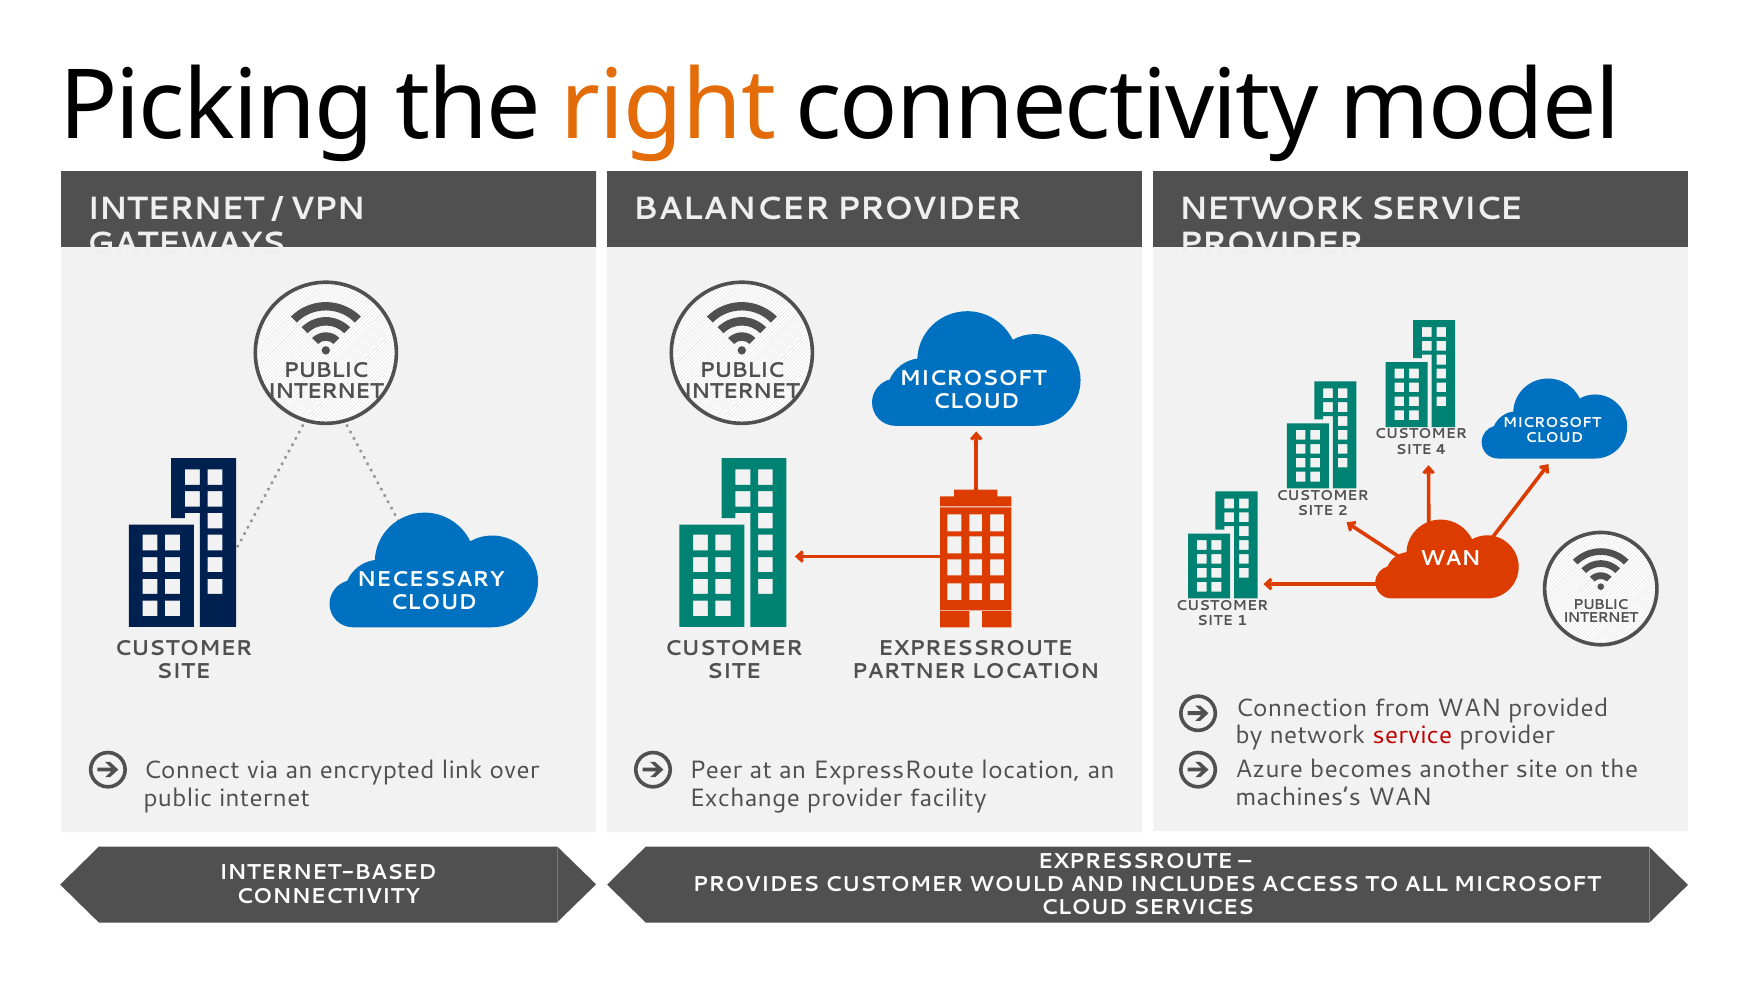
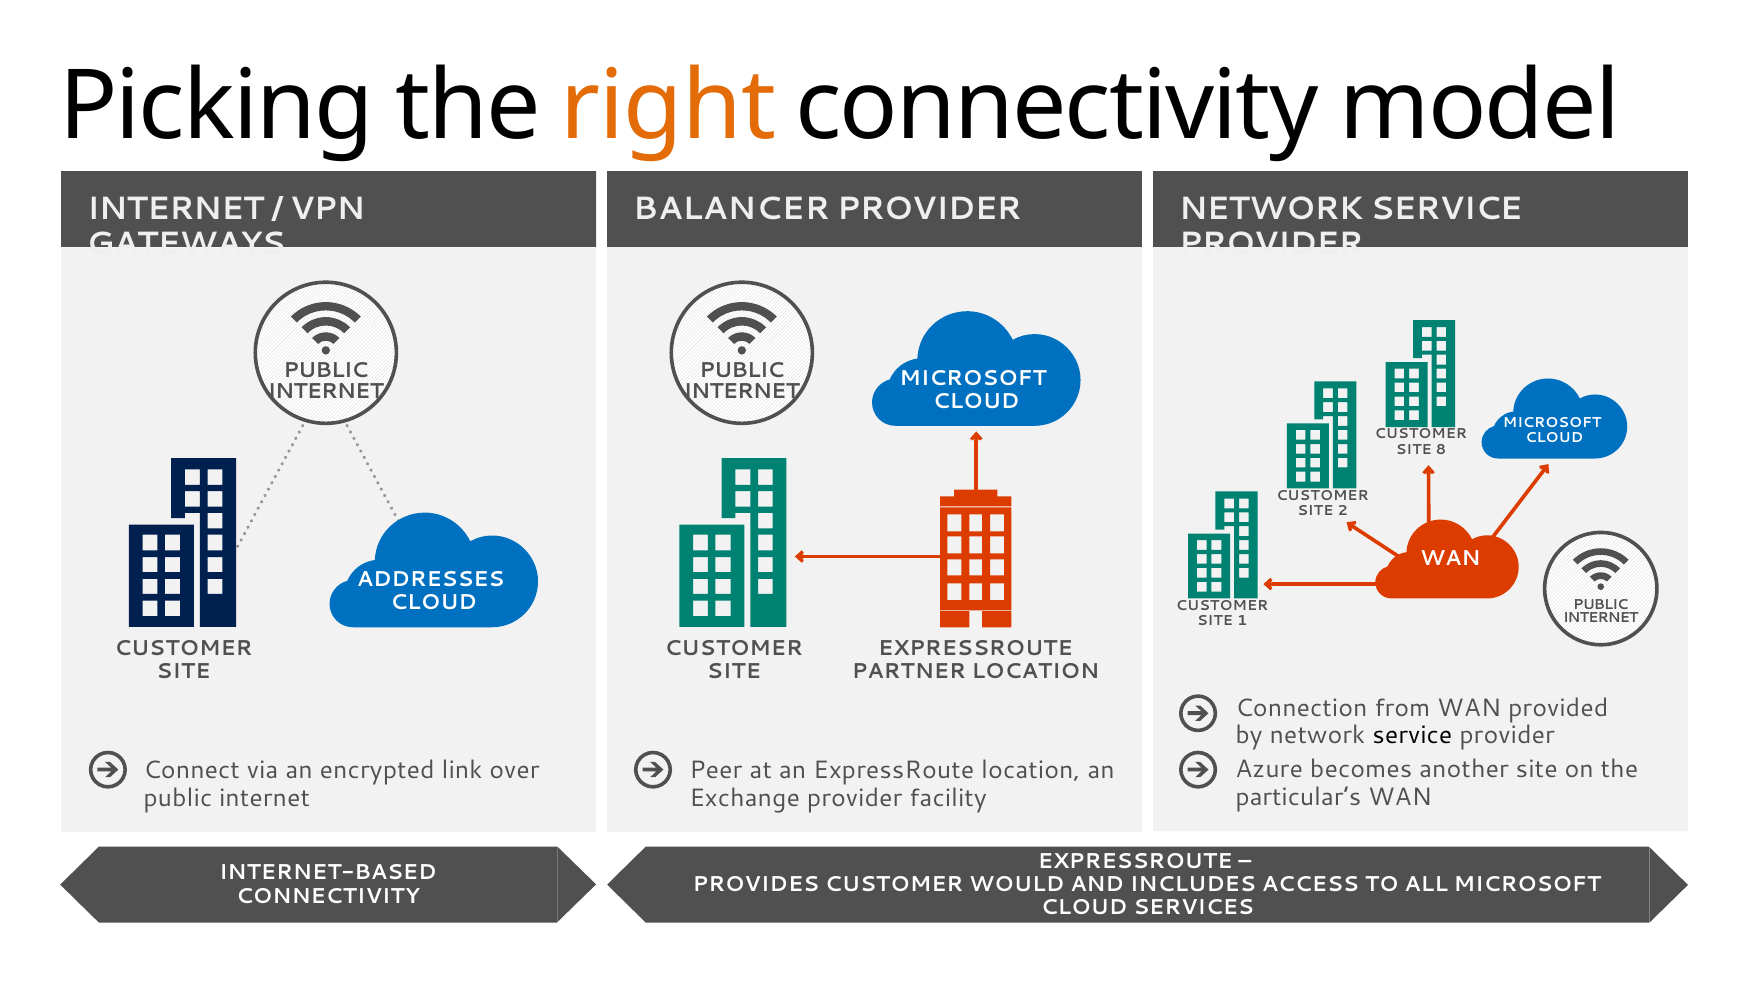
4: 4 -> 8 (1441, 449)
NECESSARY: NECESSARY -> ADDRESSES (431, 579)
service colour: red -> black (1412, 735)
machines’s: machines’s -> particular’s (1298, 797)
